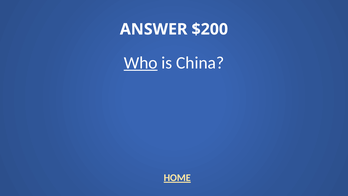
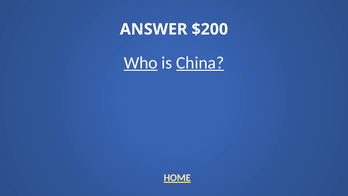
China underline: none -> present (200, 63)
